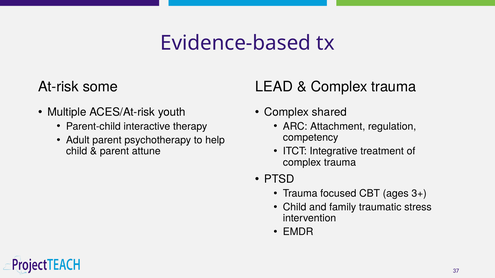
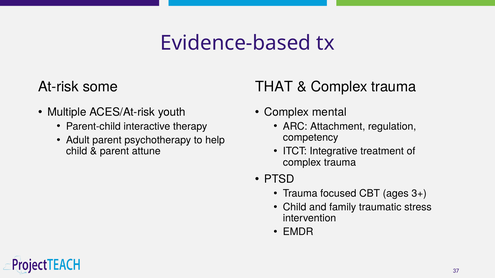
LEAD: LEAD -> THAT (274, 87)
shared: shared -> mental (329, 112)
